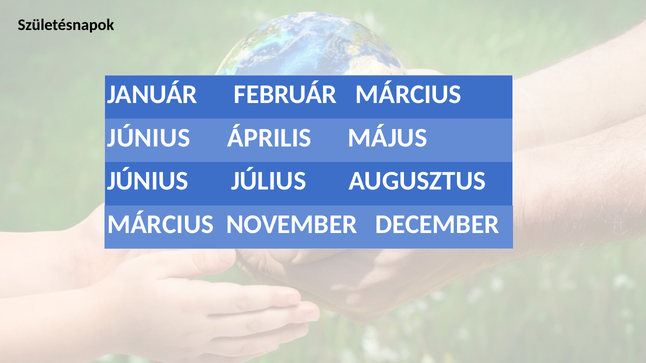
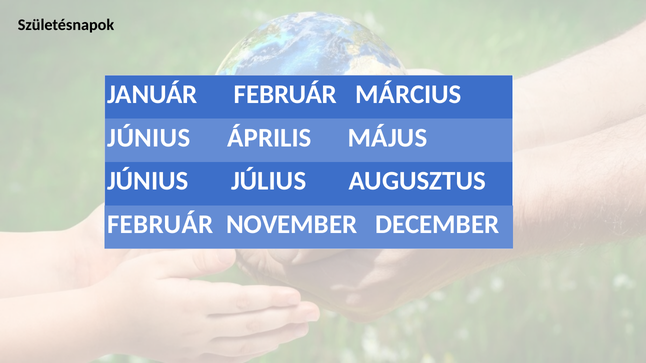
MÁRCIUS: MÁRCIUS -> FEBRUÁR (160, 225)
